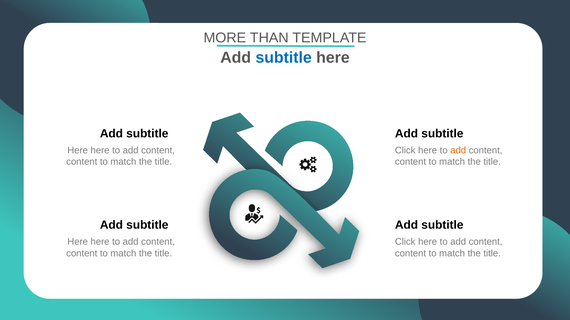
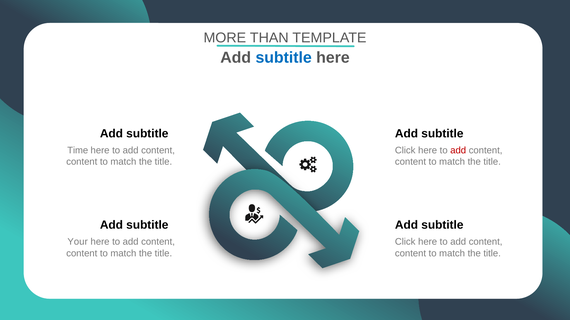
Here: Here -> Time (78, 151)
add colour: orange -> red (458, 151)
Here: Here -> Your (78, 242)
